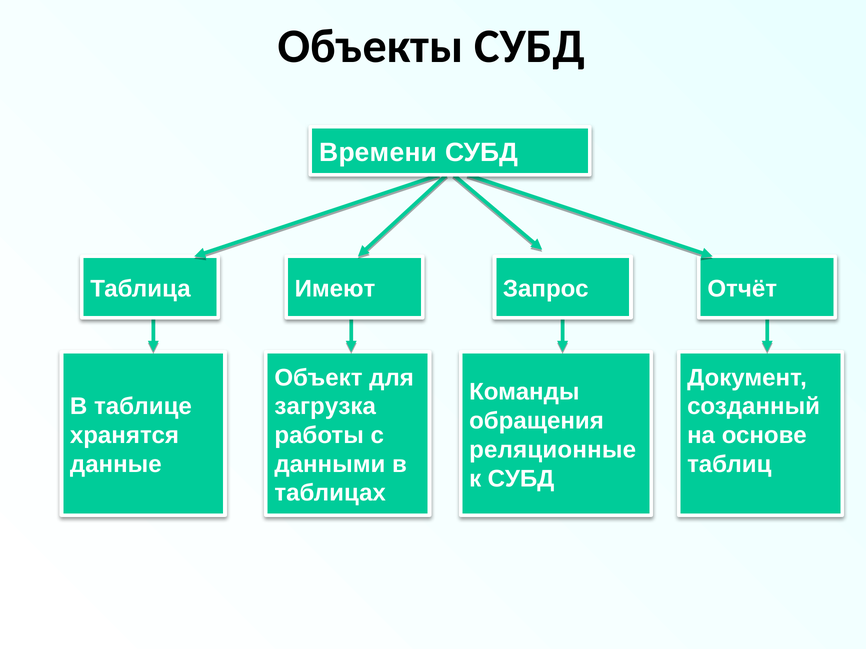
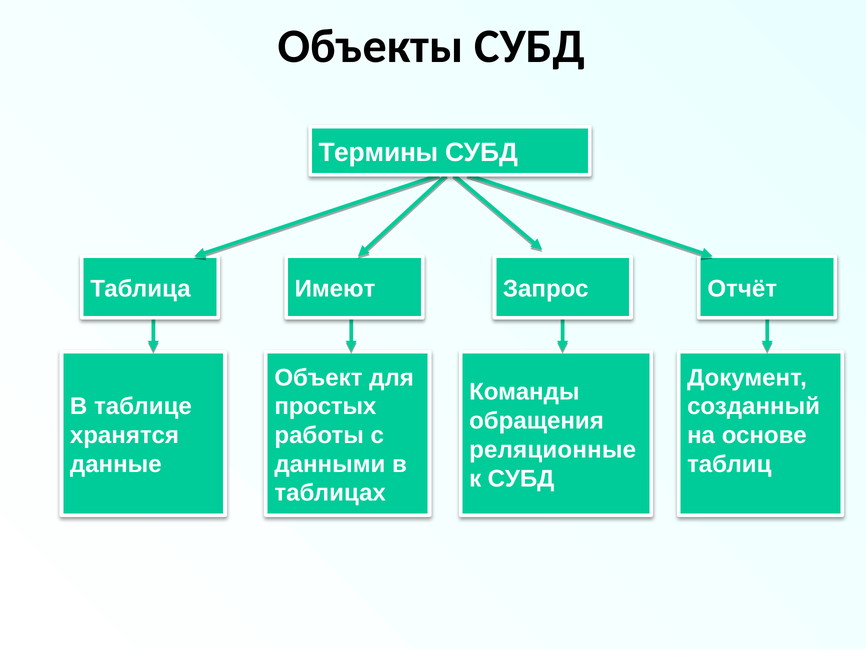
Времени: Времени -> Термины (378, 153)
загрузка: загрузка -> простых (325, 407)
